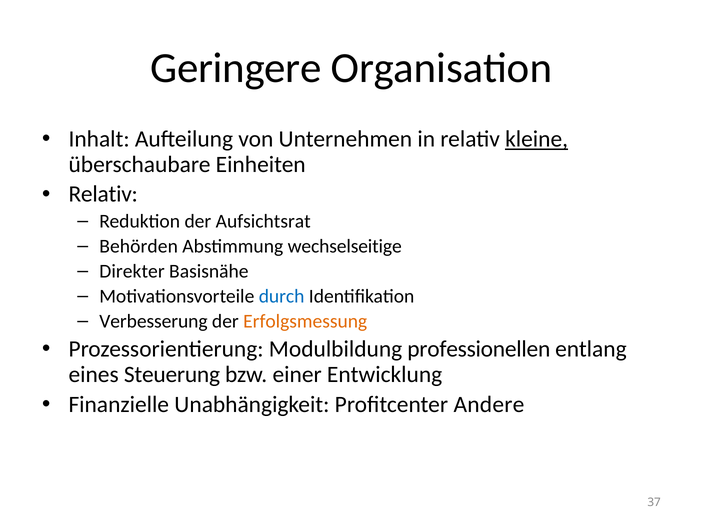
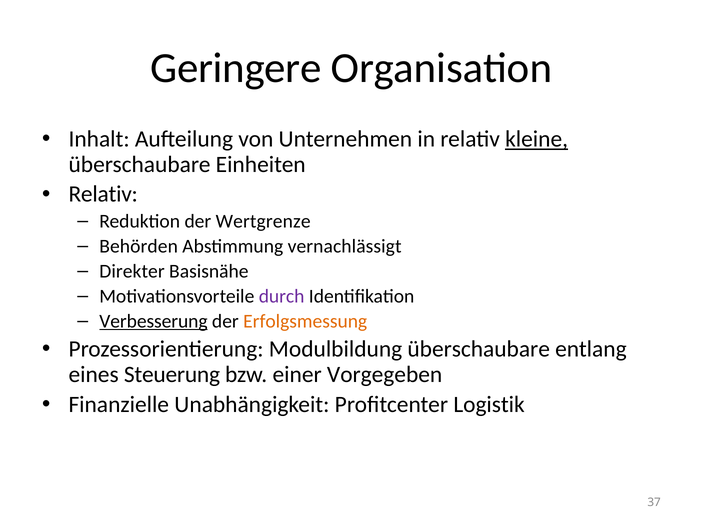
Aufsichtsrat: Aufsichtsrat -> Wertgrenze (263, 221)
wechselseitige: wechselseitige -> vernachlässigt (345, 246)
durch colour: blue -> purple (282, 296)
Verbesserung underline: none -> present (153, 321)
Modulbildung professionellen: professionellen -> überschaubare (479, 349)
Entwicklung: Entwicklung -> Vorgegeben (385, 375)
Andere: Andere -> Logistik (489, 405)
